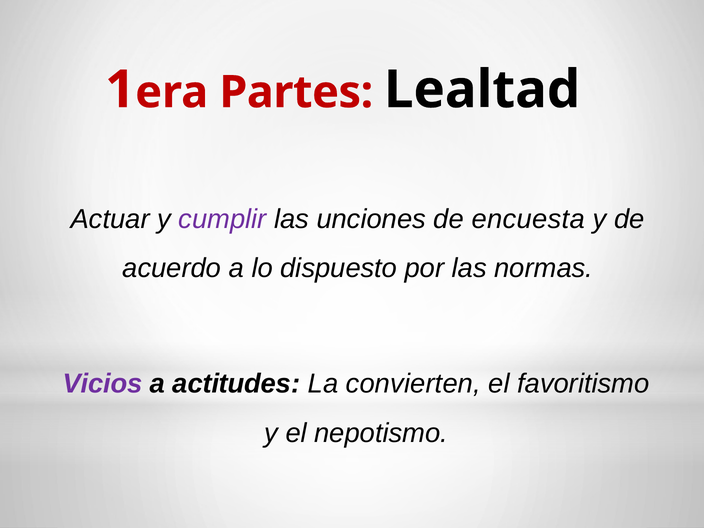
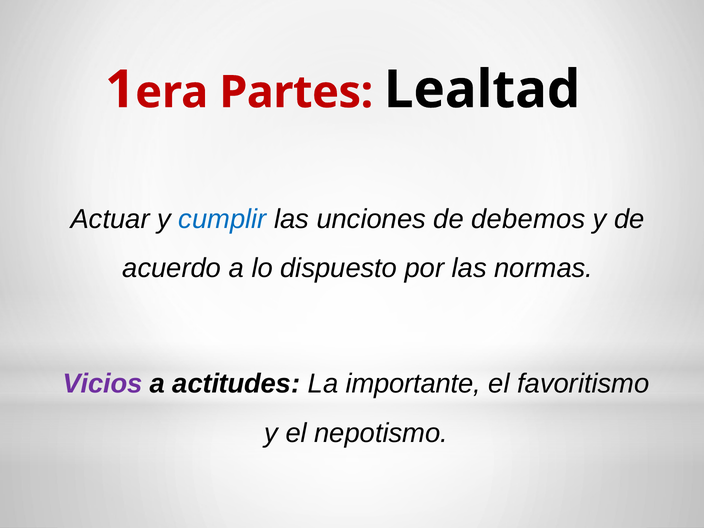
cumplir colour: purple -> blue (223, 219)
encuesta: encuesta -> debemos (528, 219)
convierten: convierten -> importante (413, 384)
